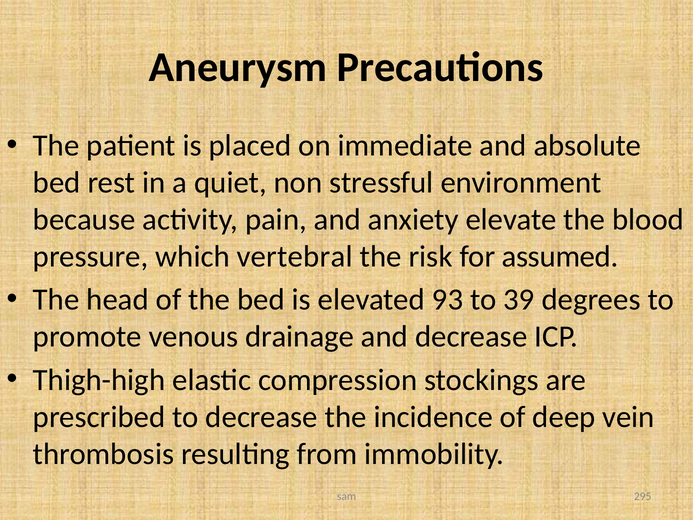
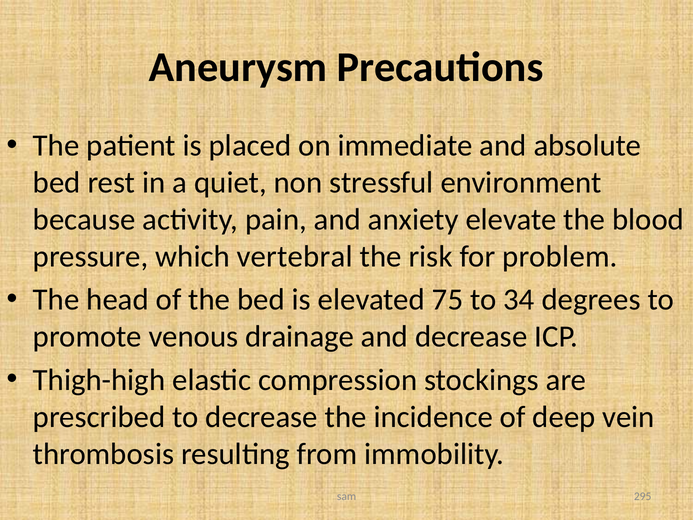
assumed: assumed -> problem (560, 256)
93: 93 -> 75 (448, 300)
39: 39 -> 34 (519, 300)
